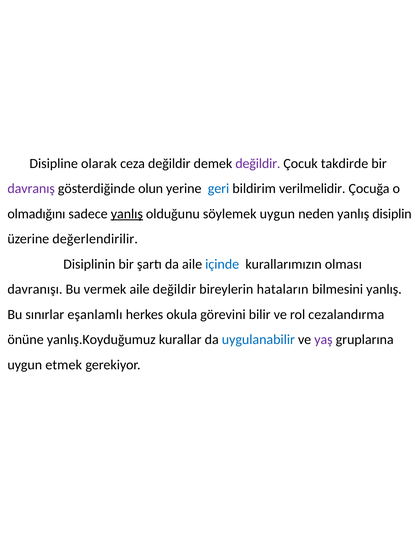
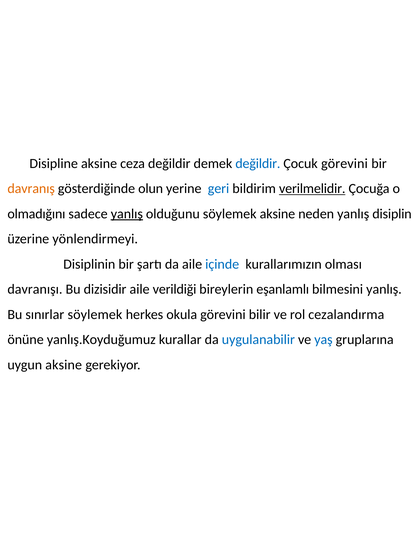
Disipline olarak: olarak -> aksine (99, 163)
değildir colour: purple -> blue (258, 163)
Çocuk takdirde: takdirde -> görevini (344, 163)
davranış colour: purple -> orange (31, 189)
verilmelidir underline: none -> present (312, 189)
söylemek uygun: uygun -> aksine (277, 214)
değerlendirilir: değerlendirilir -> yönlendirmeyi (95, 239)
vermek: vermek -> dizisidir (105, 289)
aile değildir: değildir -> verildiği (175, 289)
hataların: hataların -> eşanlamlı (283, 289)
sınırlar eşanlamlı: eşanlamlı -> söylemek (95, 314)
yaş colour: purple -> blue (323, 339)
uygun etmek: etmek -> aksine (64, 365)
